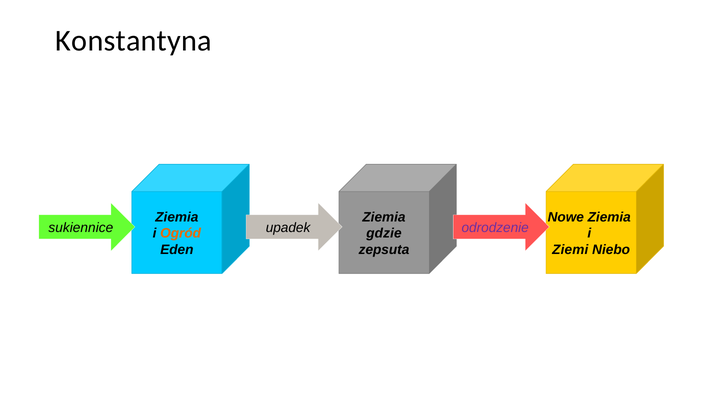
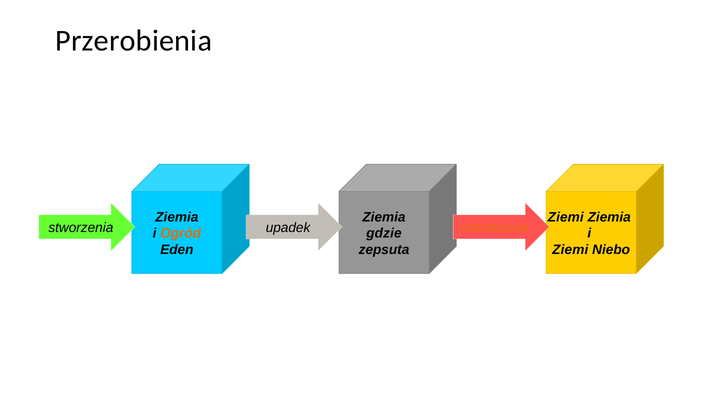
Konstantyna: Konstantyna -> Przerobienia (134, 41)
Nowe: Nowe -> Ziemi (566, 217)
sukiennice: sukiennice -> stworzenia (81, 227)
odrodzenie colour: purple -> orange (495, 227)
